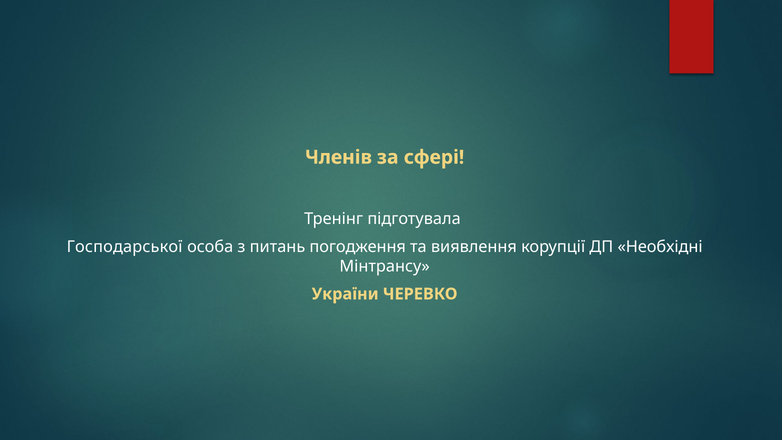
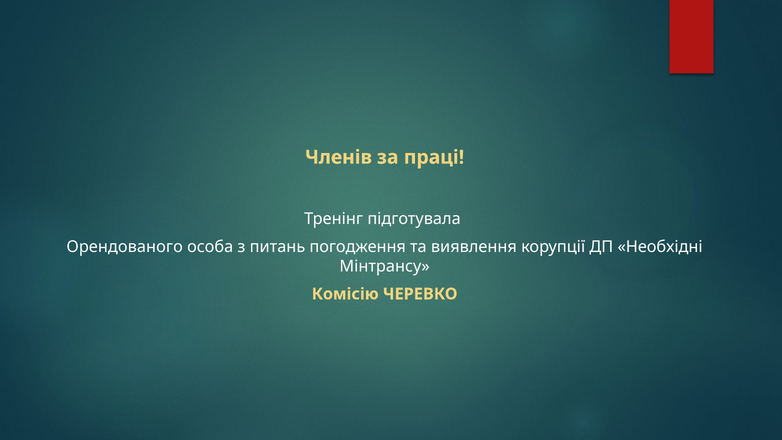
сфері: сфері -> праці (434, 157)
Господарської: Господарської -> Орендованого (125, 247)
України: України -> Комісію (345, 294)
